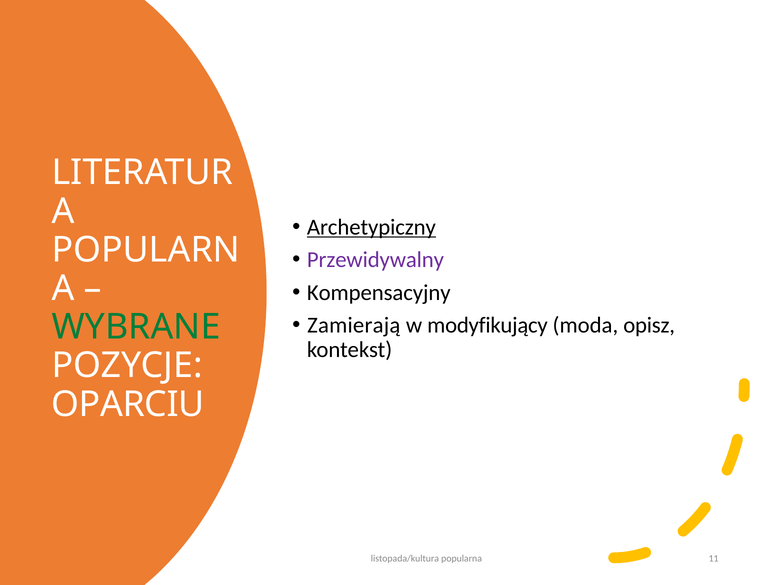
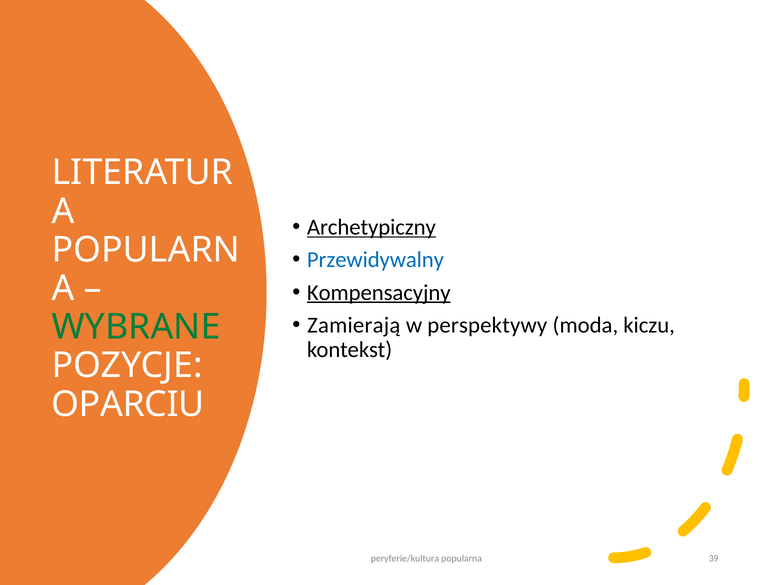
Przewidywalny colour: purple -> blue (375, 260)
Kompensacyjny underline: none -> present (379, 293)
modyfikujący: modyfikujący -> perspektywy (487, 325)
opisz: opisz -> kiczu (649, 325)
listopada/kultura: listopada/kultura -> peryferie/kultura (405, 558)
11: 11 -> 39 (714, 558)
